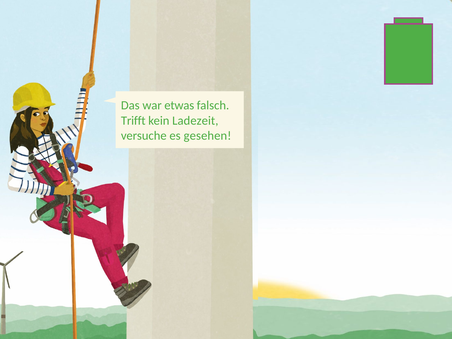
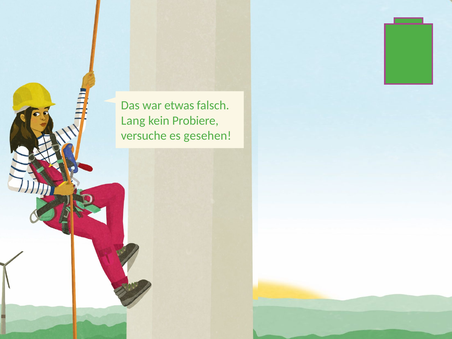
Trifft: Trifft -> Lang (133, 121)
Ladezeit: Ladezeit -> Probiere (195, 121)
